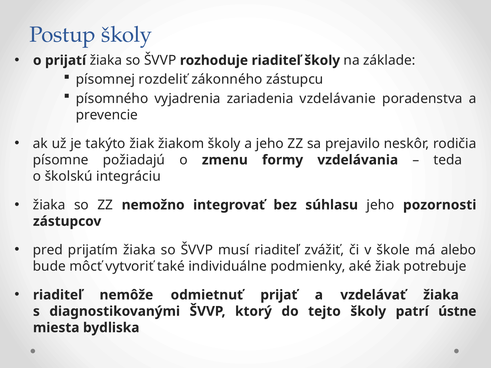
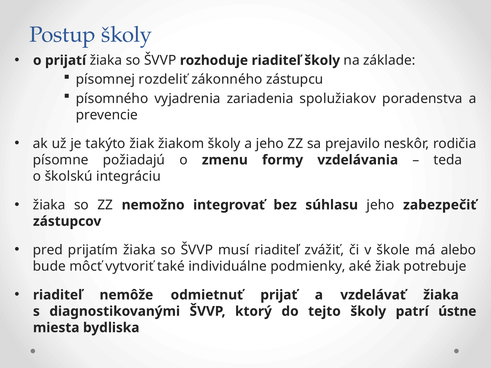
vzdelávanie: vzdelávanie -> spolužiakov (338, 99)
pozornosti: pozornosti -> zabezpečiť (440, 205)
